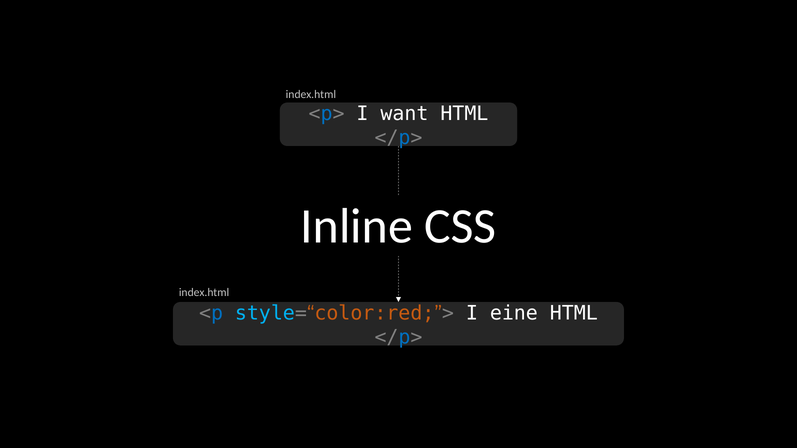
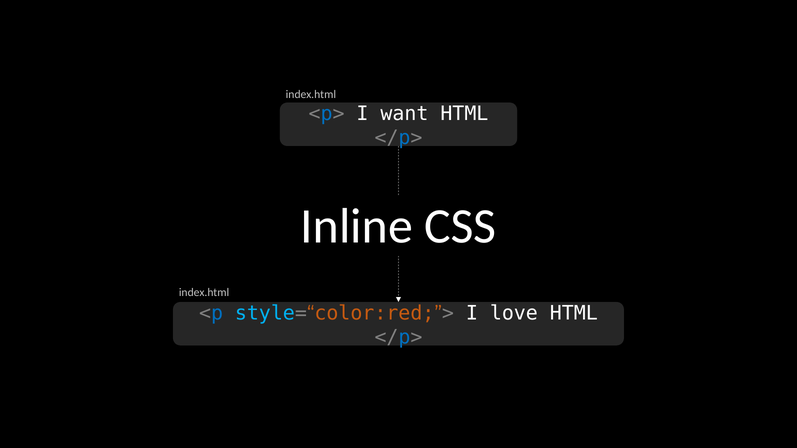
eine: eine -> love (514, 313)
